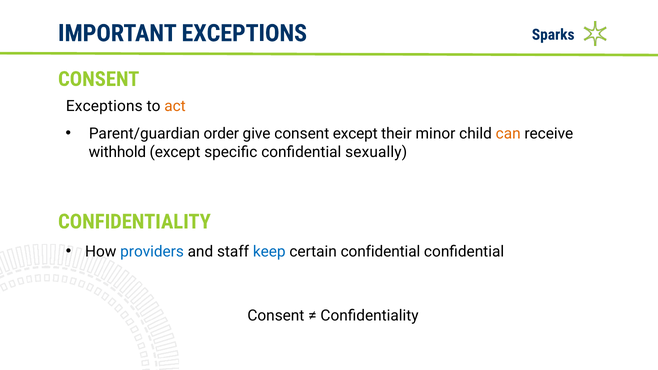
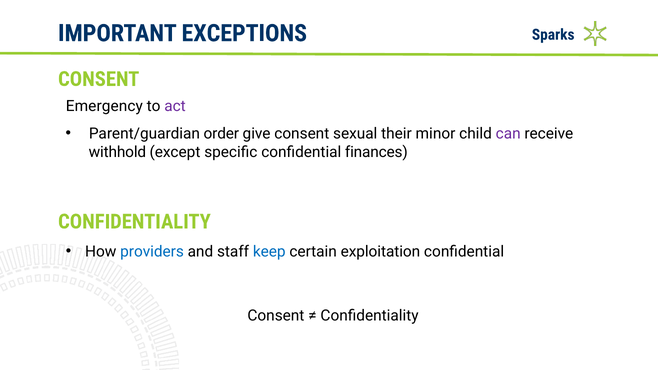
Exceptions: Exceptions -> Emergency (104, 106)
act colour: orange -> purple (175, 106)
consent except: except -> sexual (355, 133)
can colour: orange -> purple (508, 133)
sexually: sexually -> finances (376, 152)
certain confidential: confidential -> exploitation (380, 252)
